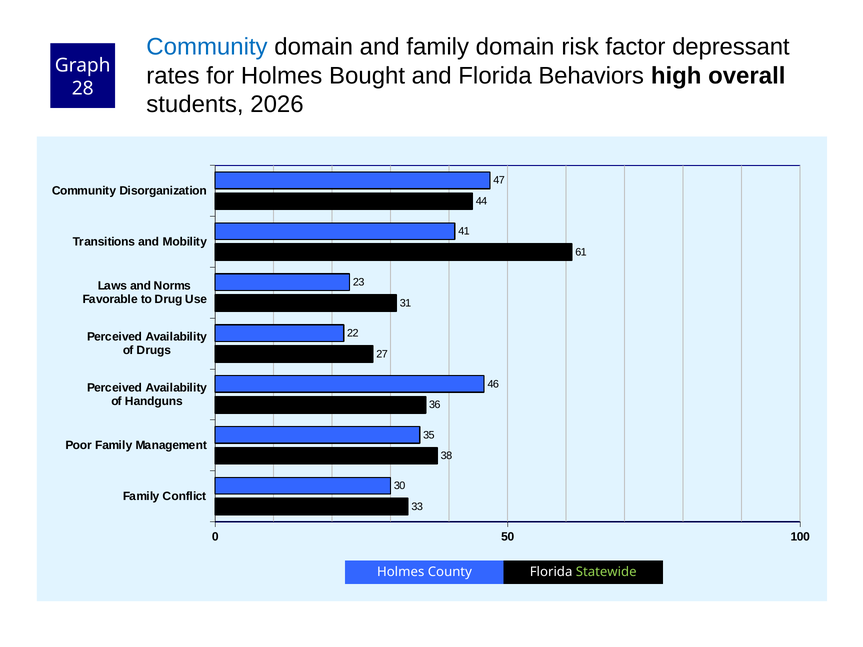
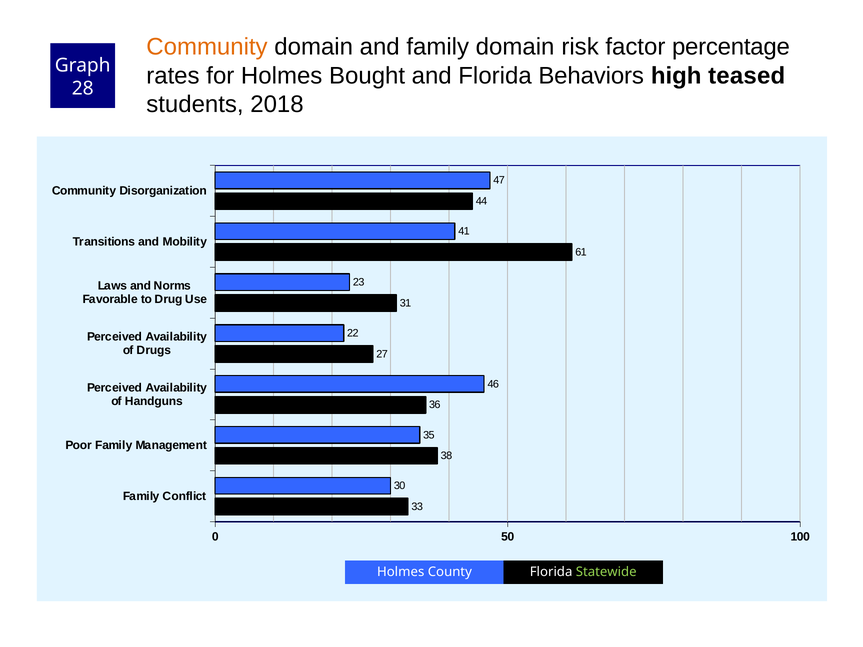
Community colour: blue -> orange (207, 47)
depressant: depressant -> percentage (731, 47)
overall: overall -> teased (747, 76)
2026: 2026 -> 2018 (277, 105)
